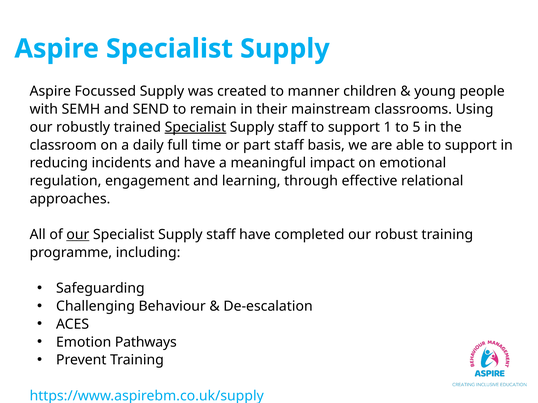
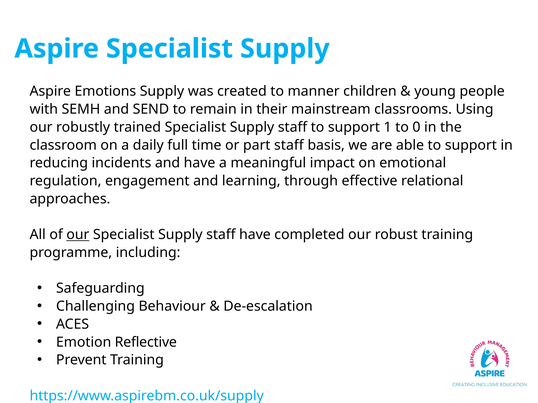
Focussed: Focussed -> Emotions (105, 91)
Specialist underline: present -> none (195, 127)
5: 5 -> 0 (416, 127)
Pathways: Pathways -> Reflective (146, 343)
